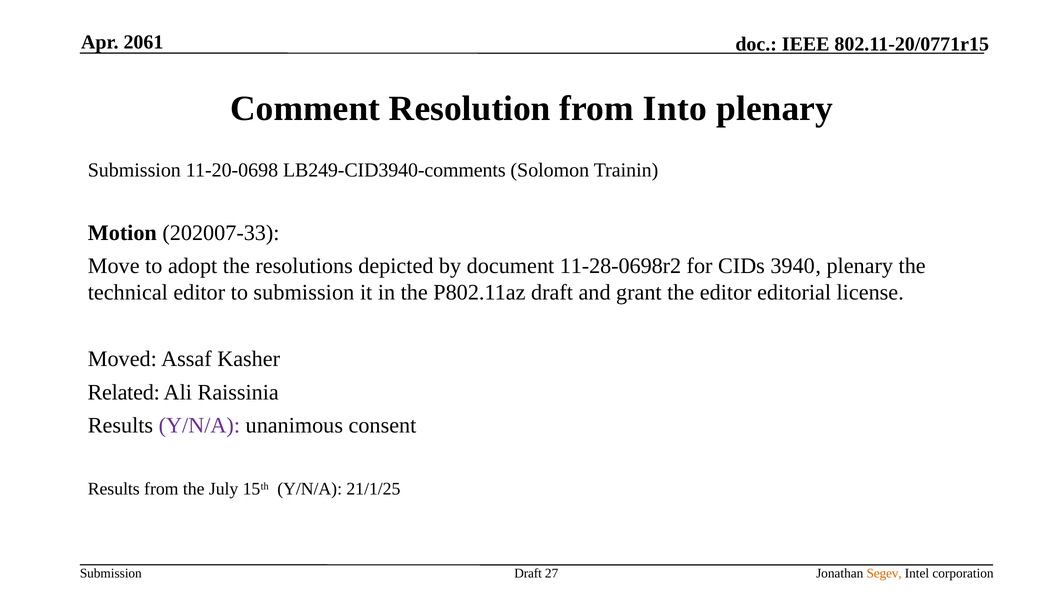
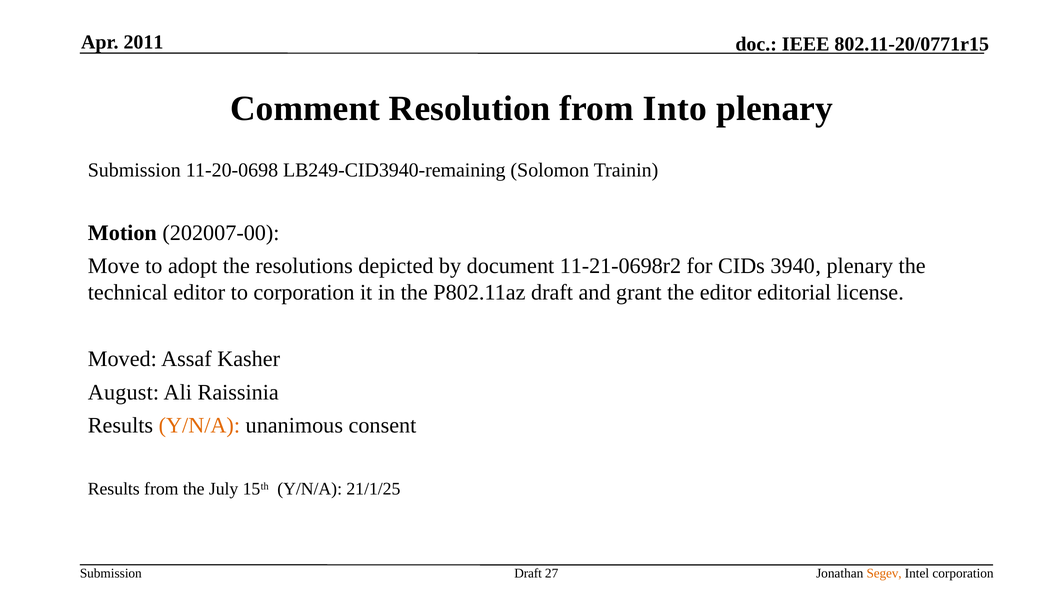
2061: 2061 -> 2011 (143, 42)
LB249-CID3940-comments: LB249-CID3940-comments -> LB249-CID3940-remaining (394, 170)
202007-33: 202007-33 -> 202007-00 (221, 233)
11-28-0698r2: 11-28-0698r2 -> 11-21-0698r2 (620, 266)
to submission: submission -> corporation (304, 293)
Related: Related -> August (123, 393)
Y/N/A colour: purple -> orange (199, 426)
